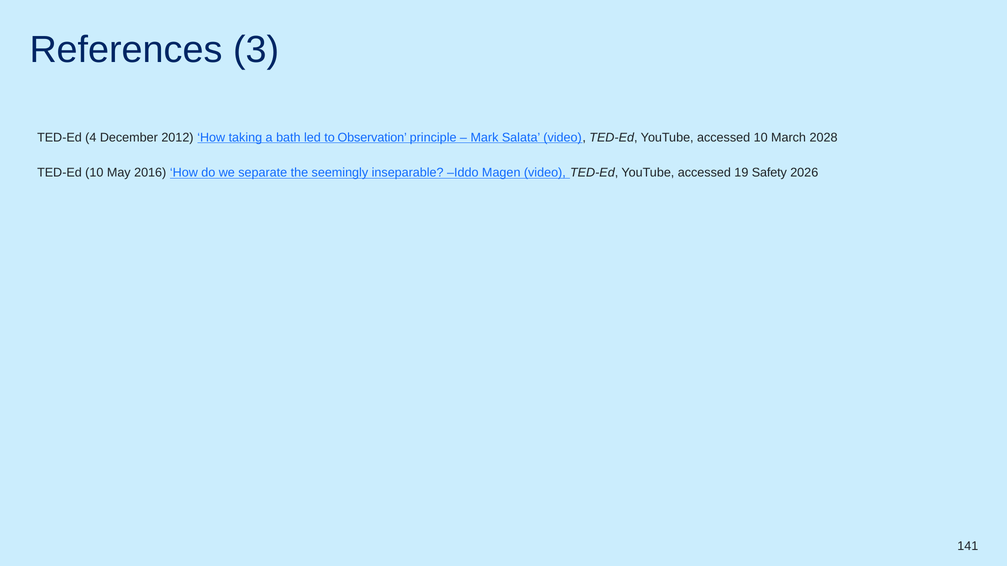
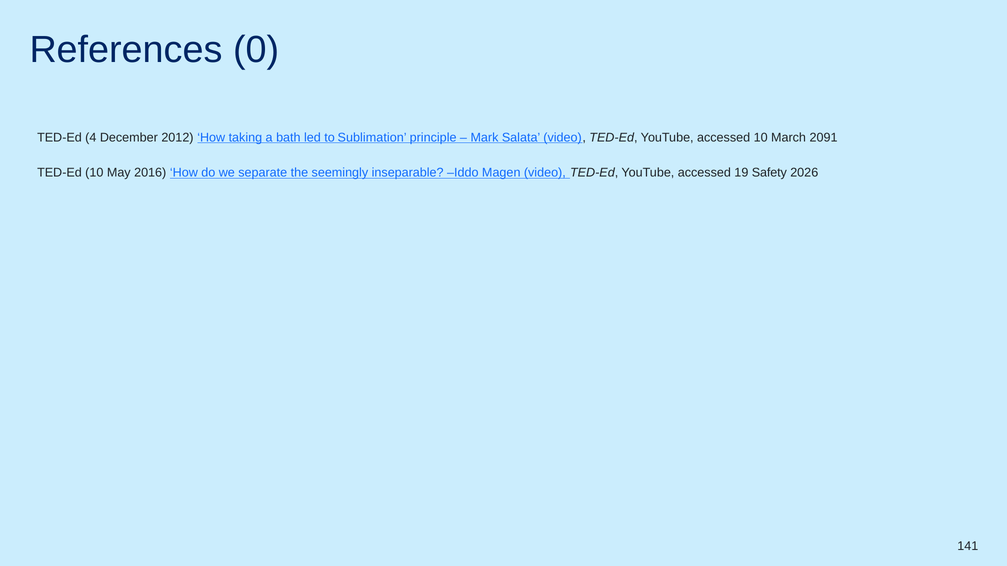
3: 3 -> 0 (256, 50)
Observation: Observation -> Sublimation (372, 137)
2028: 2028 -> 2091 (824, 137)
